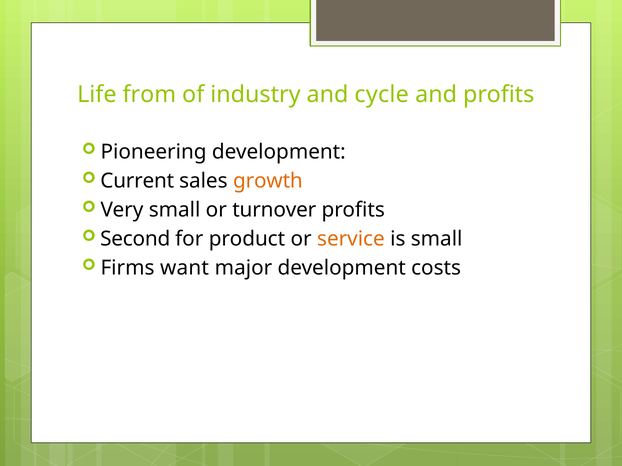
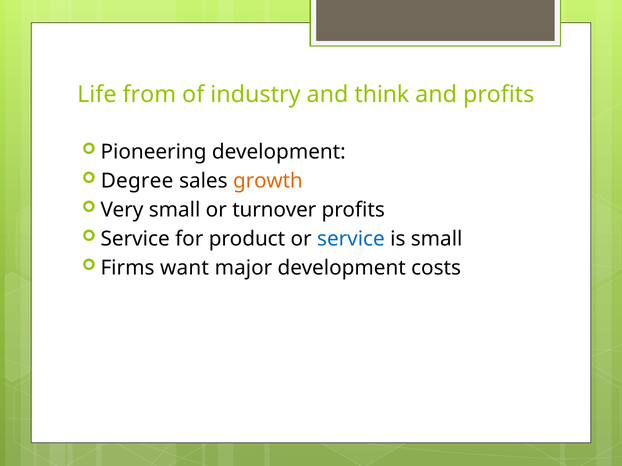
cycle: cycle -> think (382, 95)
Current: Current -> Degree (137, 181)
Second: Second -> Service (135, 239)
service colour: orange -> blue (351, 239)
